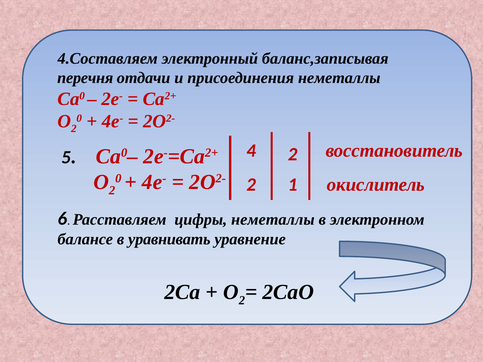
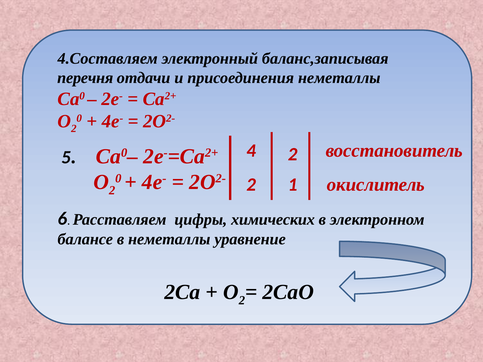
цифры неметаллы: неметаллы -> химических (273, 220)
в уравнивать: уравнивать -> неметаллы (169, 239)
